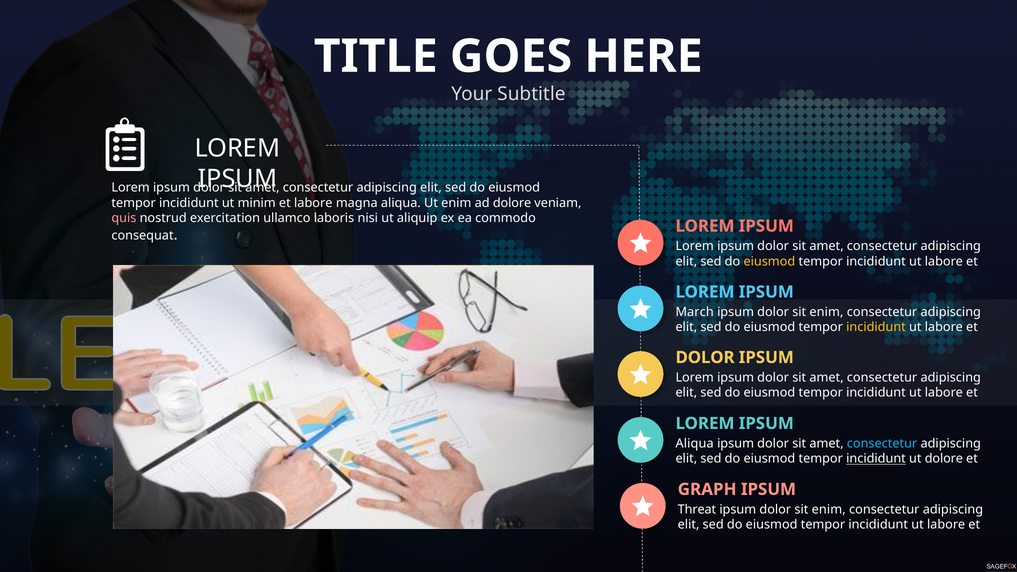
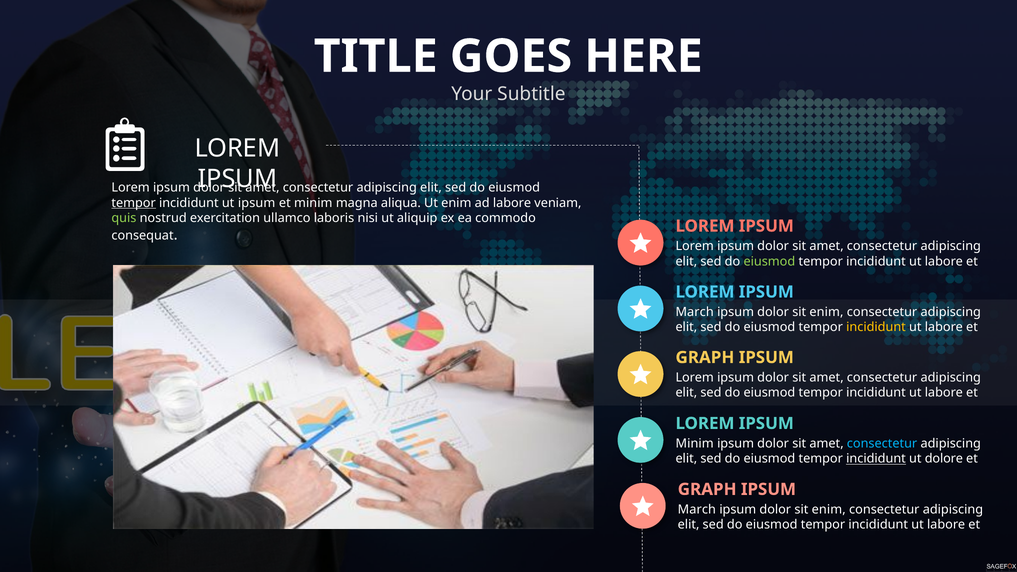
tempor underline: none -> present (134, 203)
ut minim: minim -> ipsum (257, 203)
et labore: labore -> minim (313, 203)
ad dolore: dolore -> labore (512, 203)
quis colour: pink -> light green (124, 218)
eiusmod colour: yellow -> light green (769, 261)
DOLOR: DOLOR -> GRAPH (705, 358)
Aliqua: Aliqua -> Minim (695, 443)
Threat: Threat -> March (697, 509)
